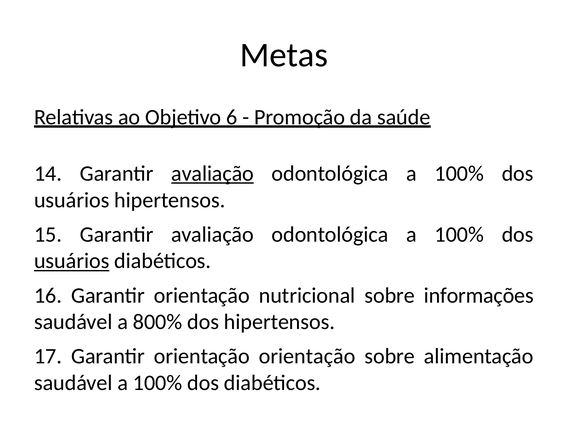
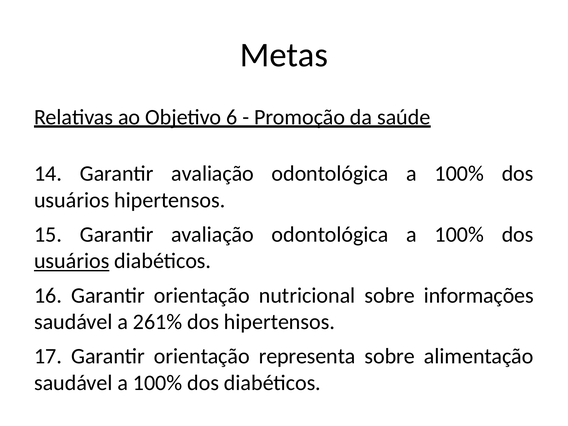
avaliação underline: present -> none (213, 174)
800%: 800% -> 261% (158, 322)
orientação orientação: orientação -> representa (307, 356)
